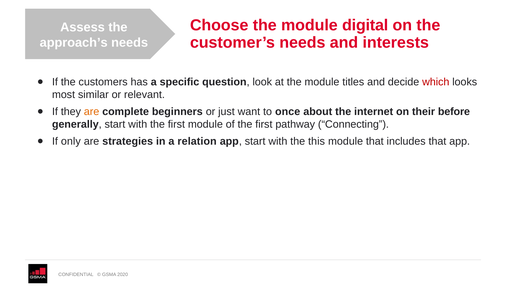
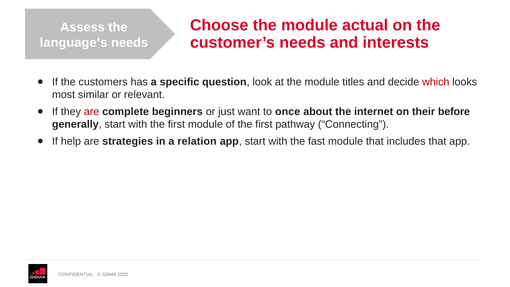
digital: digital -> actual (365, 25)
approach’s: approach’s -> language’s (74, 42)
are colour: orange -> red (92, 112)
only: only -> help (71, 141)
this: this -> fast (317, 141)
